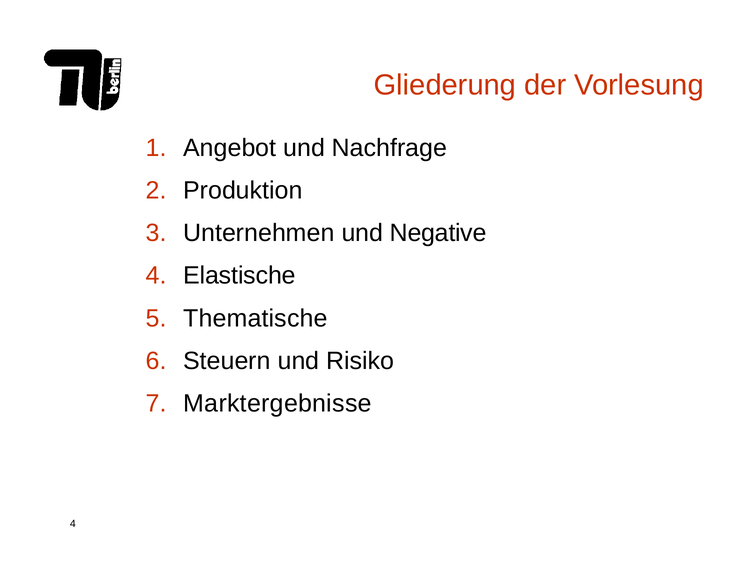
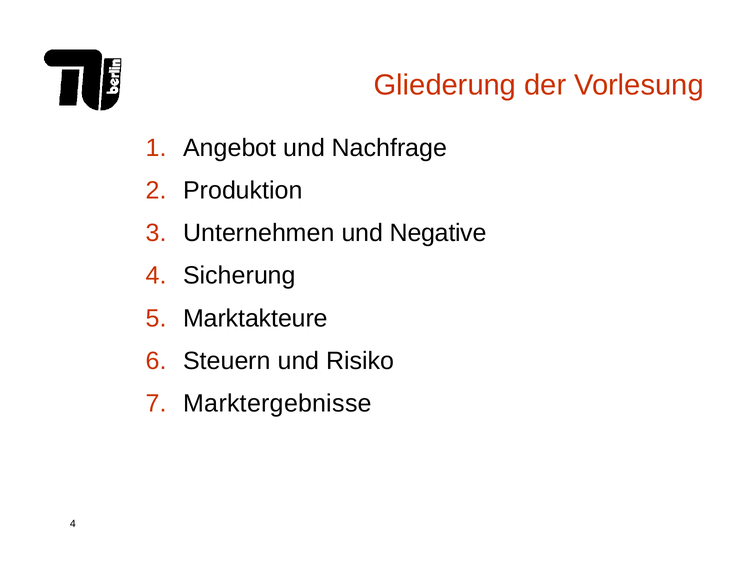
Elastische: Elastische -> Sicherung (239, 275)
Thematische: Thematische -> Marktakteure (256, 318)
